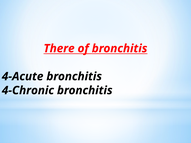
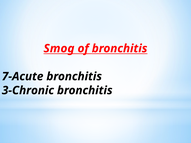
There: There -> Smog (59, 49)
4-Acute: 4-Acute -> 7-Acute (23, 77)
4-Chronic: 4-Chronic -> 3-Chronic (28, 91)
